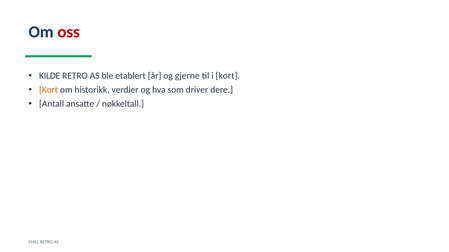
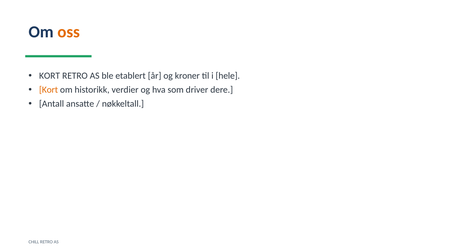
oss colour: red -> orange (69, 32)
KILDE: KILDE -> KORT (50, 76)
gjerne: gjerne -> kroner (187, 76)
i kort: kort -> hele (228, 76)
